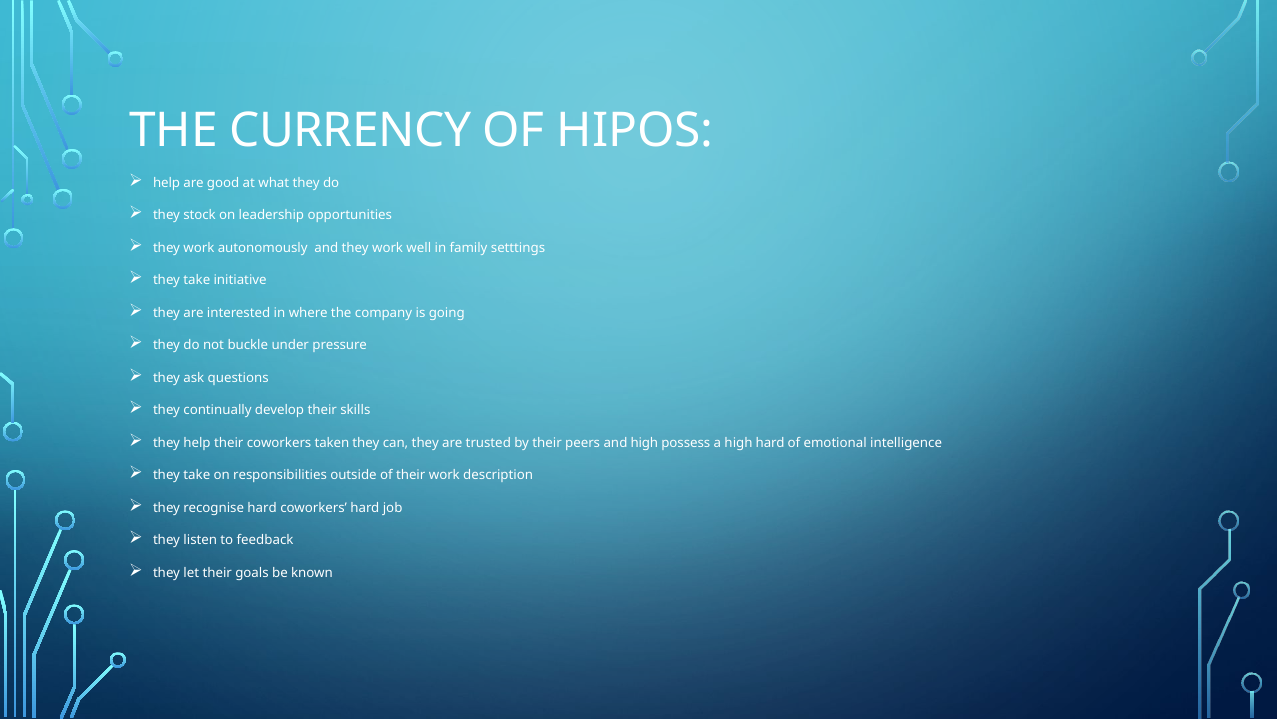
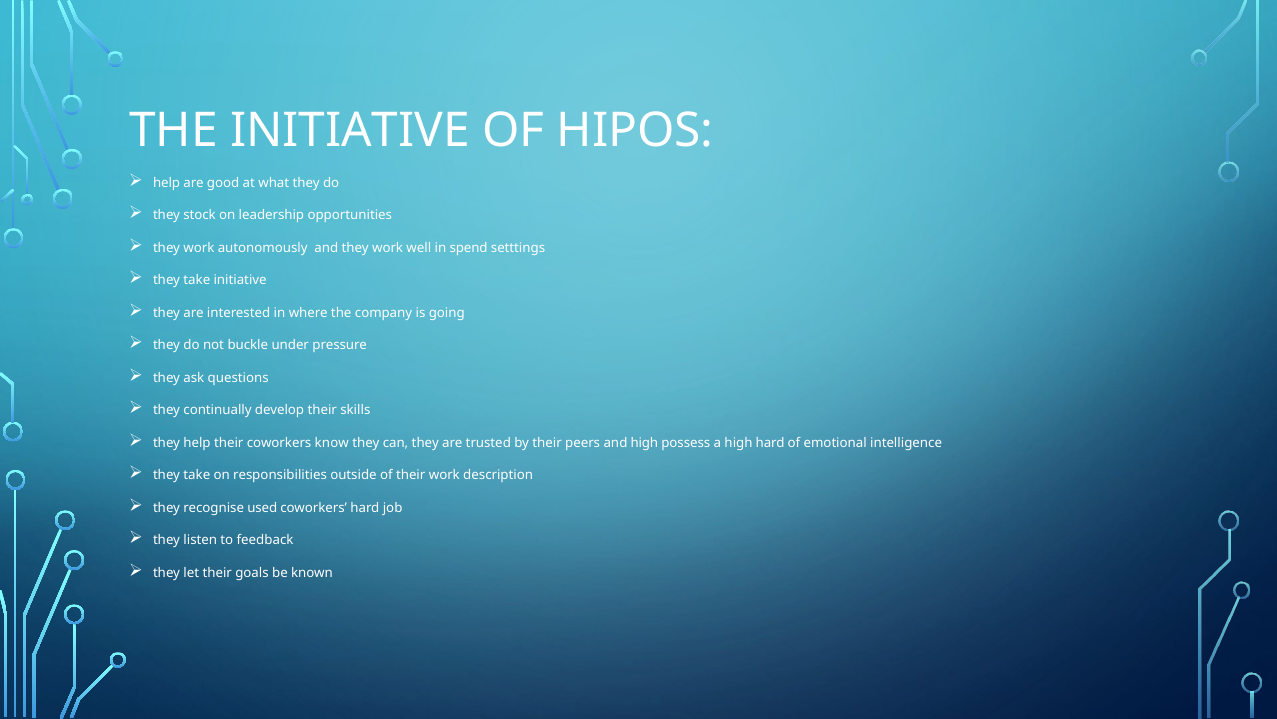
THE CURRENCY: CURRENCY -> INITIATIVE (350, 130)
family: family -> spend (469, 248)
taken: taken -> know (332, 442)
recognise hard: hard -> used (262, 507)
